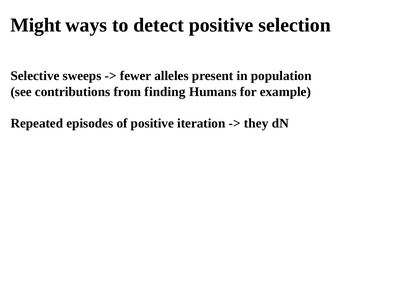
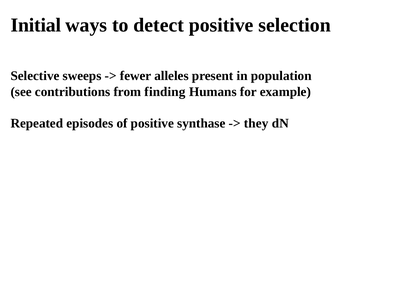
Might: Might -> Initial (36, 25)
iteration: iteration -> synthase (201, 123)
